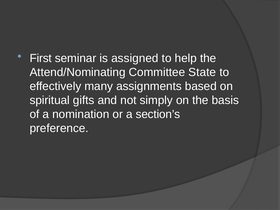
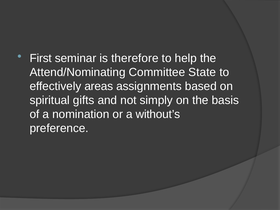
assigned: assigned -> therefore (135, 58)
many: many -> areas (99, 86)
section’s: section’s -> without’s (158, 114)
